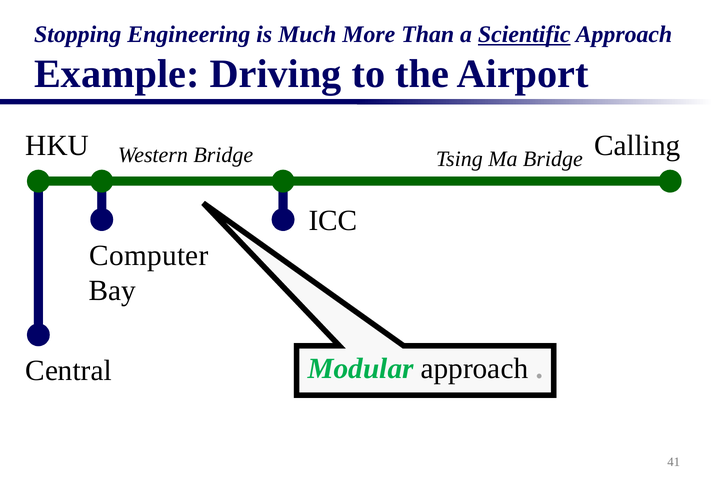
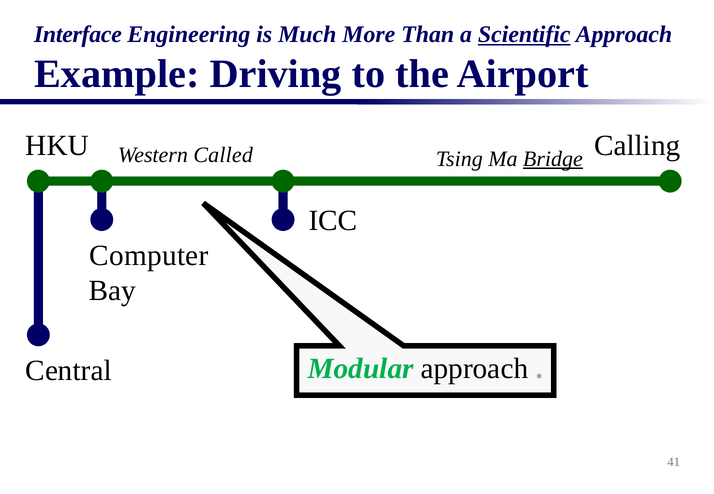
Stopping: Stopping -> Interface (78, 35)
Western Bridge: Bridge -> Called (223, 155)
Bridge underline: none -> present (553, 159)
